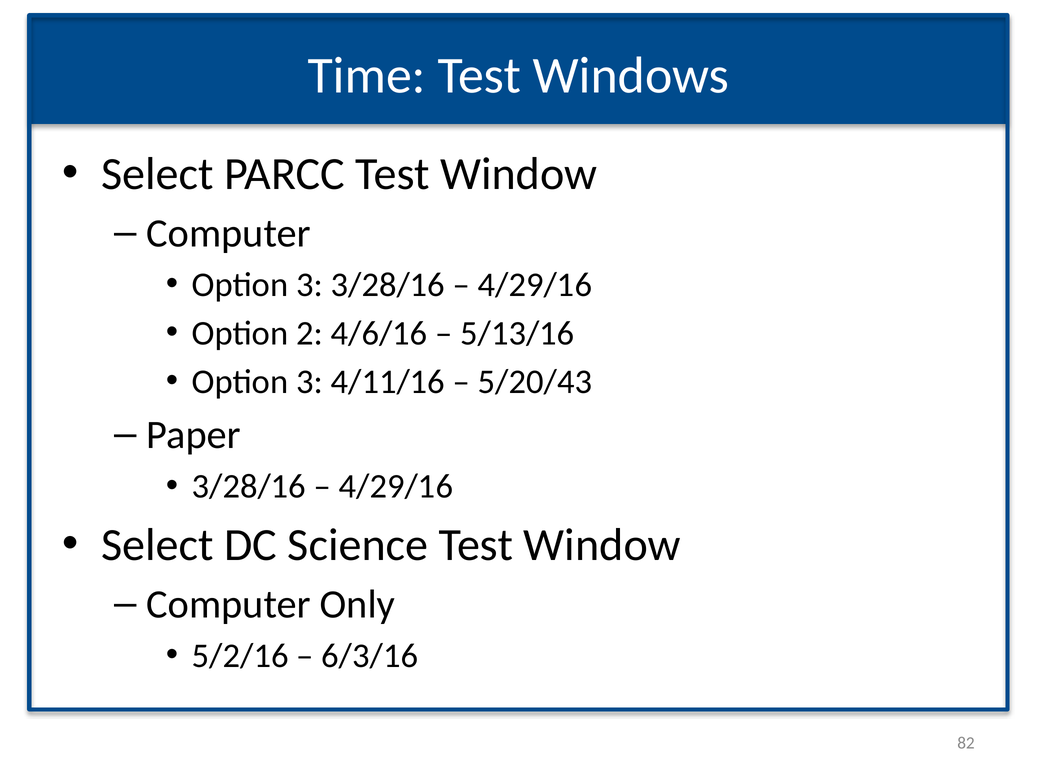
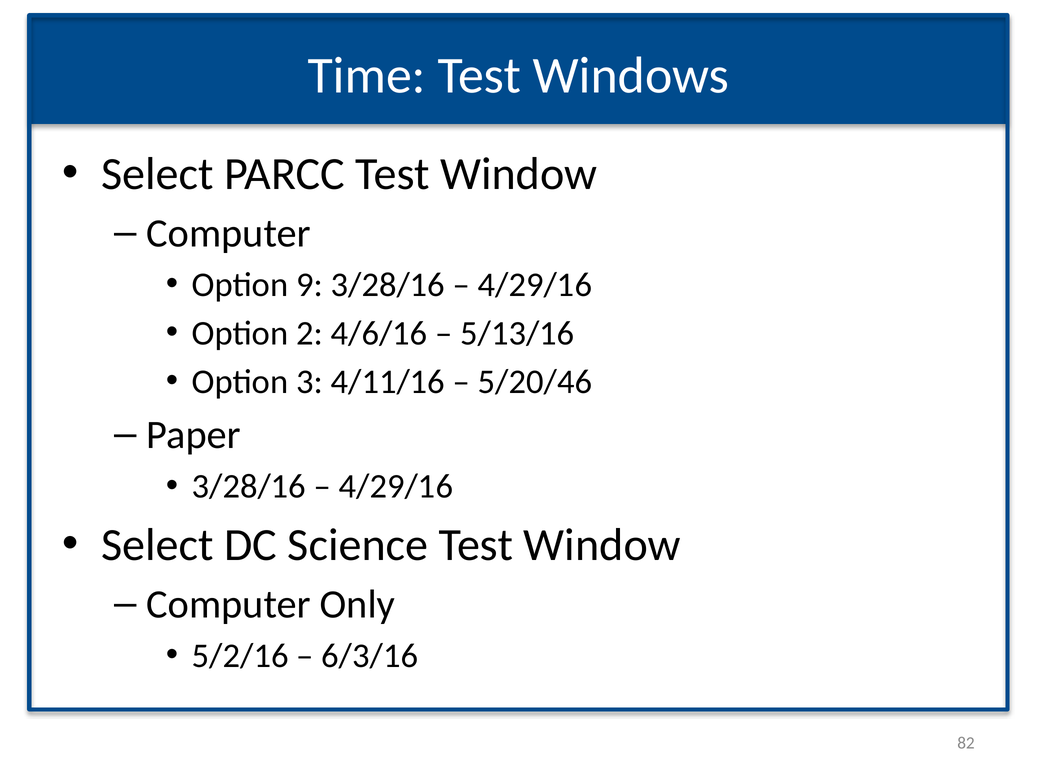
3: 3 -> 9 (309, 285)
5/20/43: 5/20/43 -> 5/20/46 (535, 382)
